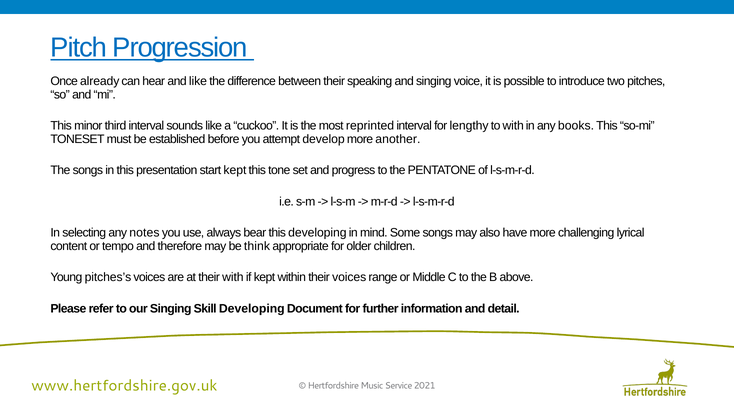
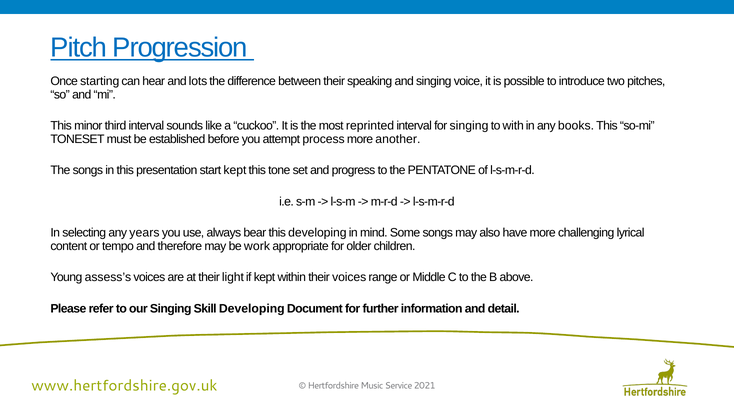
already: already -> starting (100, 81)
and like: like -> lots (198, 81)
for lengthy: lengthy -> singing (469, 126)
develop: develop -> process (324, 139)
notes: notes -> years (144, 233)
think: think -> work (257, 246)
pitches’s: pitches’s -> assess’s (108, 277)
their with: with -> light (233, 277)
